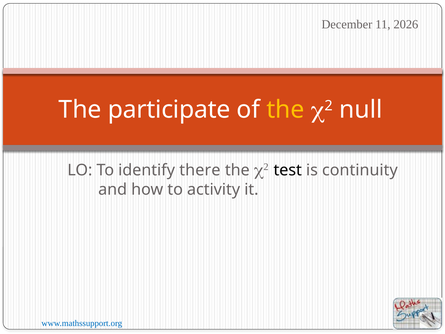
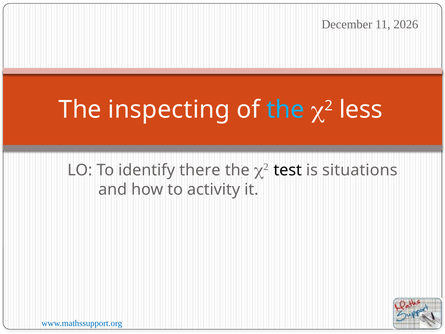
participate: participate -> inspecting (169, 110)
the colour: yellow -> light blue (285, 110)
null: null -> less (361, 110)
continuity: continuity -> situations (360, 170)
